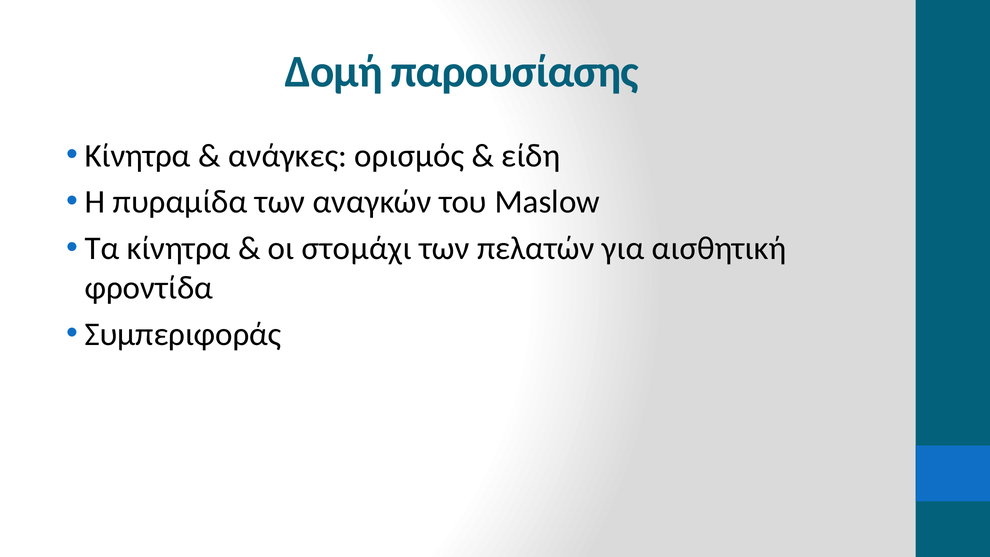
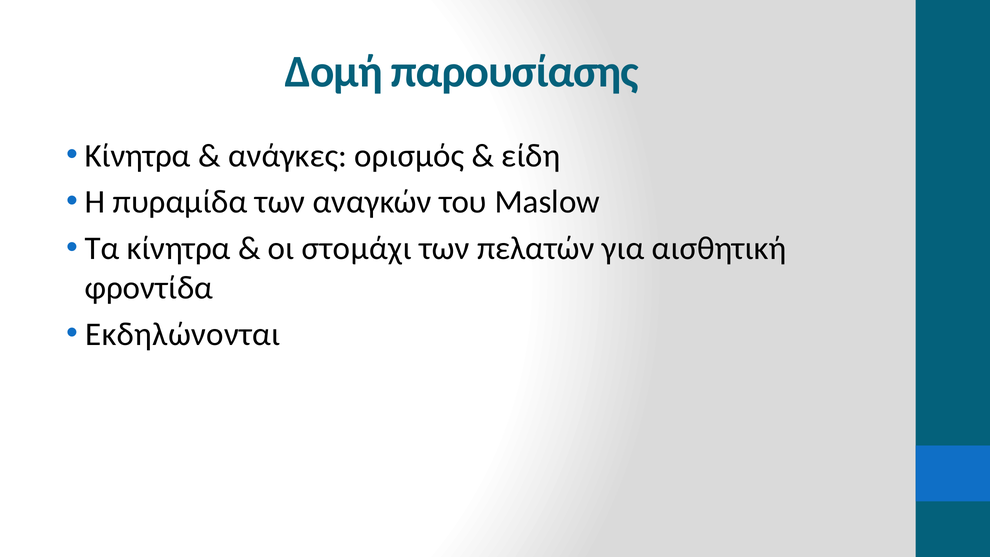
Συμπεριφοράς: Συμπεριφοράς -> Εκδηλώνονται (183, 334)
